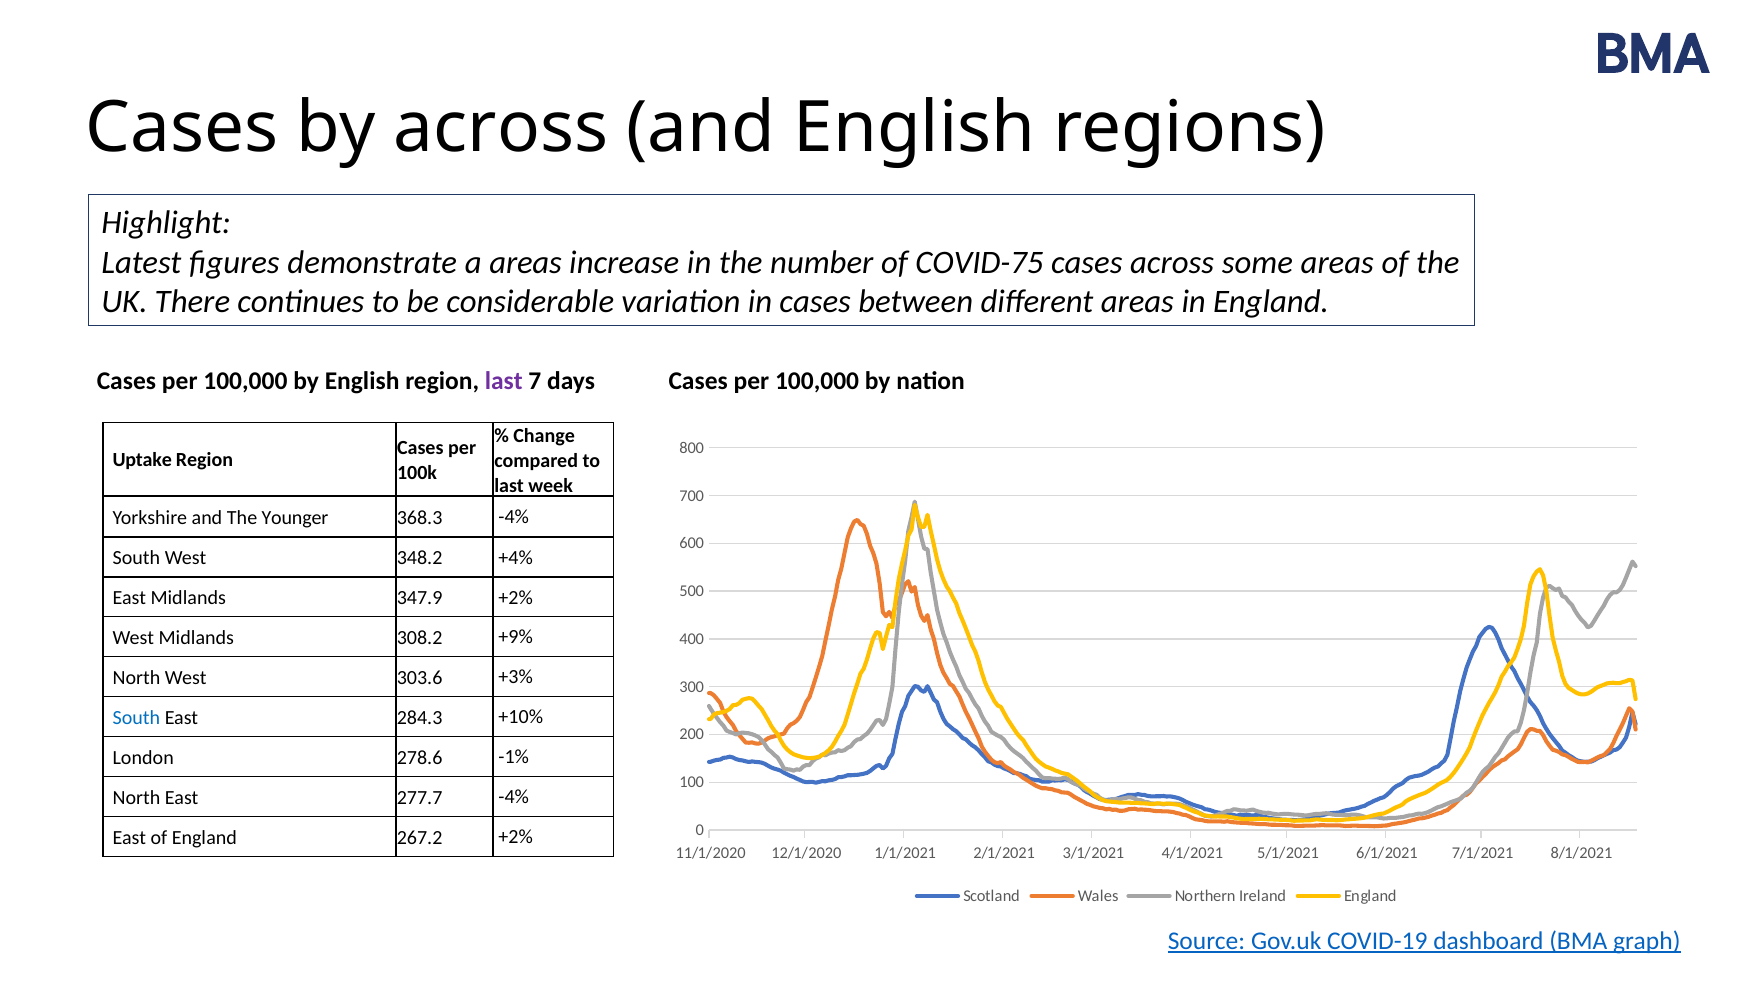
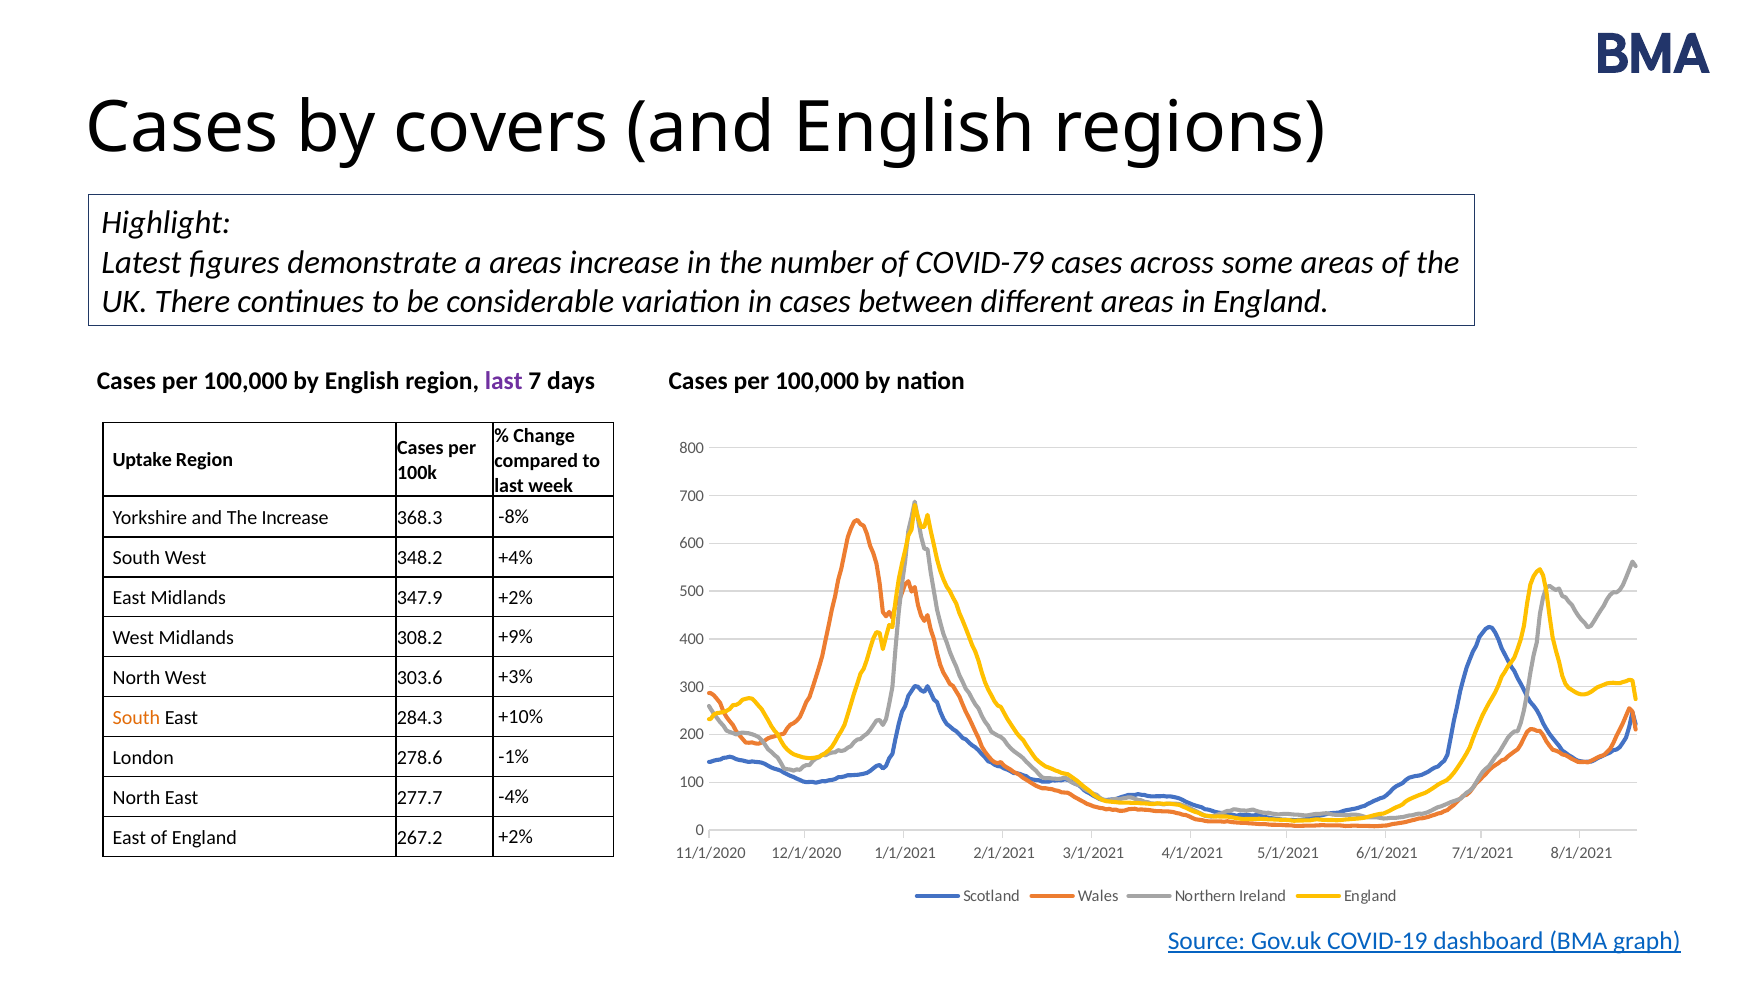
by across: across -> covers (501, 128)
COVID-75: COVID-75 -> COVID-79 (979, 262)
The Younger: Younger -> Increase (295, 518)
368.3 -4%: -4% -> -8% (514, 517)
South colour: blue -> orange (136, 718)
